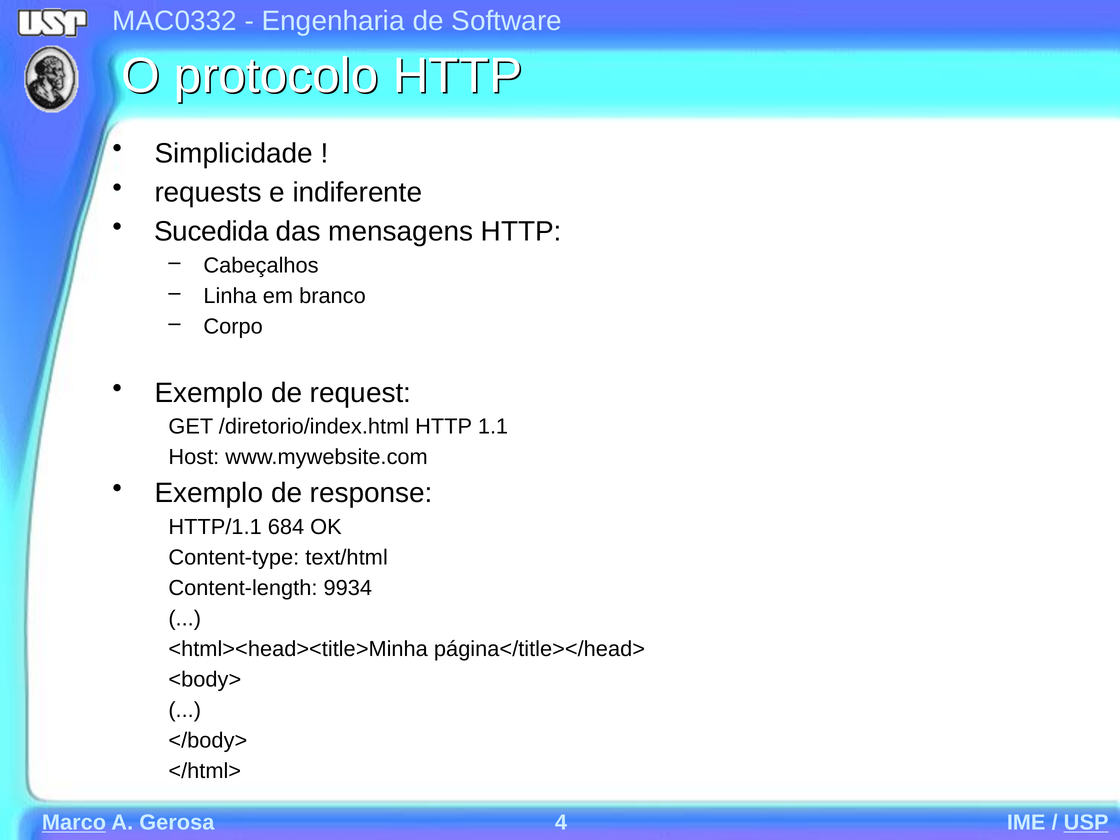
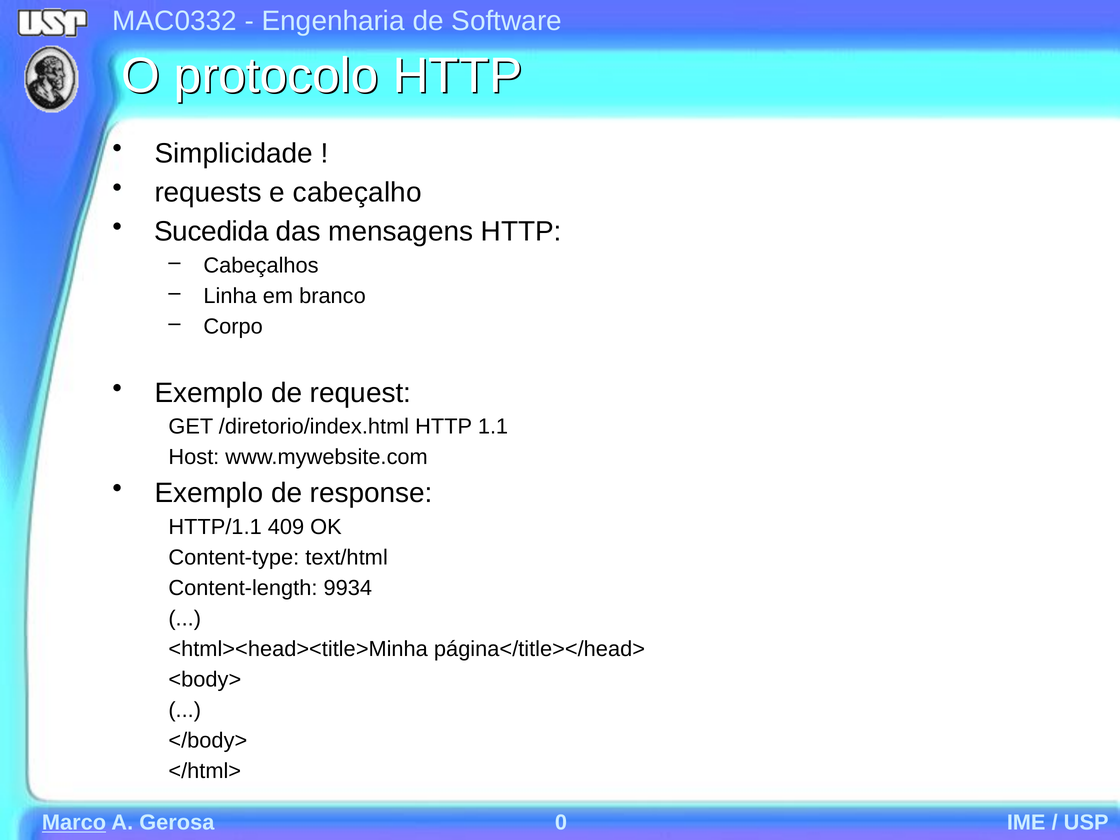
indiferente: indiferente -> cabeçalho (357, 192)
684: 684 -> 409 (286, 527)
4: 4 -> 0 (561, 823)
USP underline: present -> none (1086, 823)
